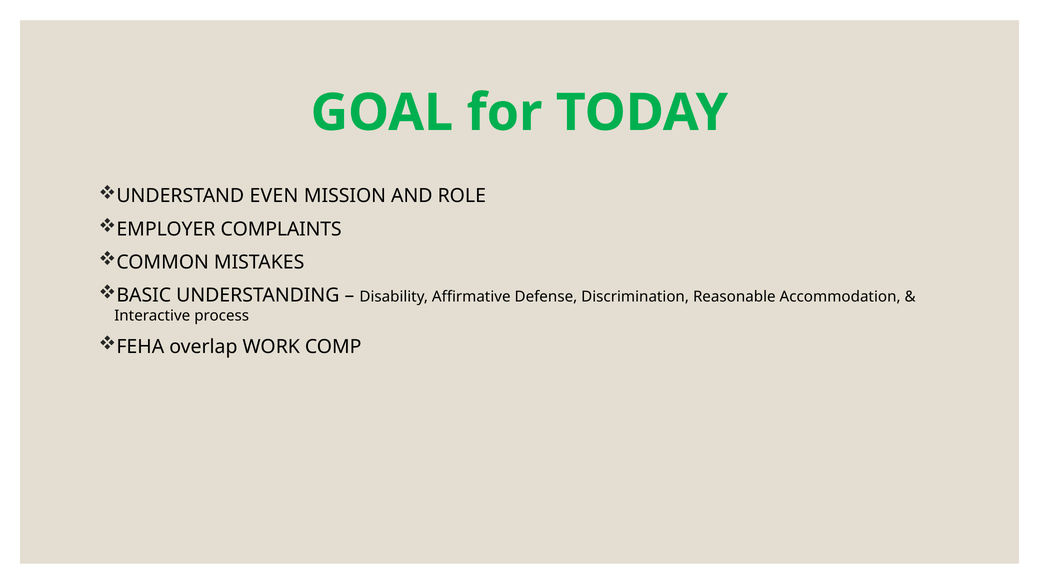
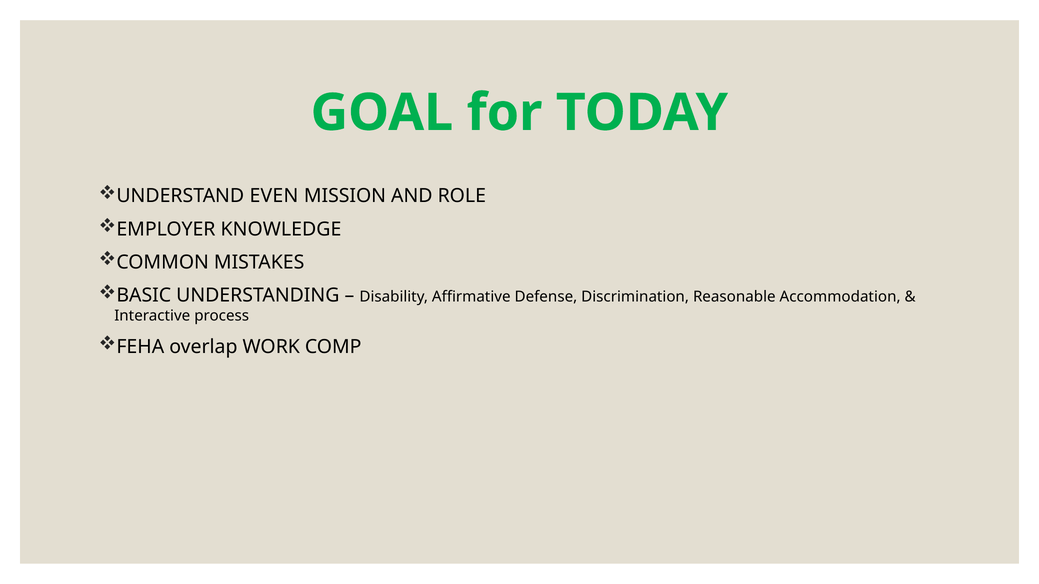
COMPLAINTS: COMPLAINTS -> KNOWLEDGE (281, 229)
